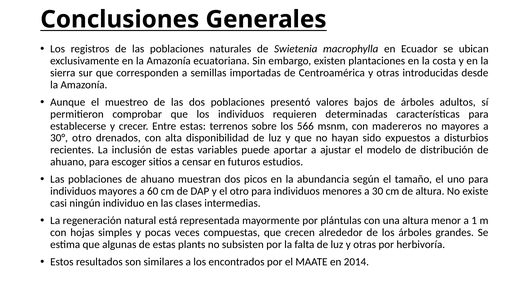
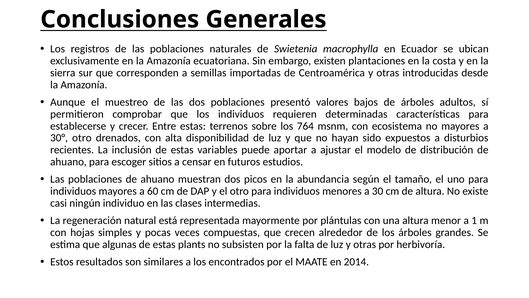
566: 566 -> 764 (305, 126)
madereros: madereros -> ecosistema (397, 126)
